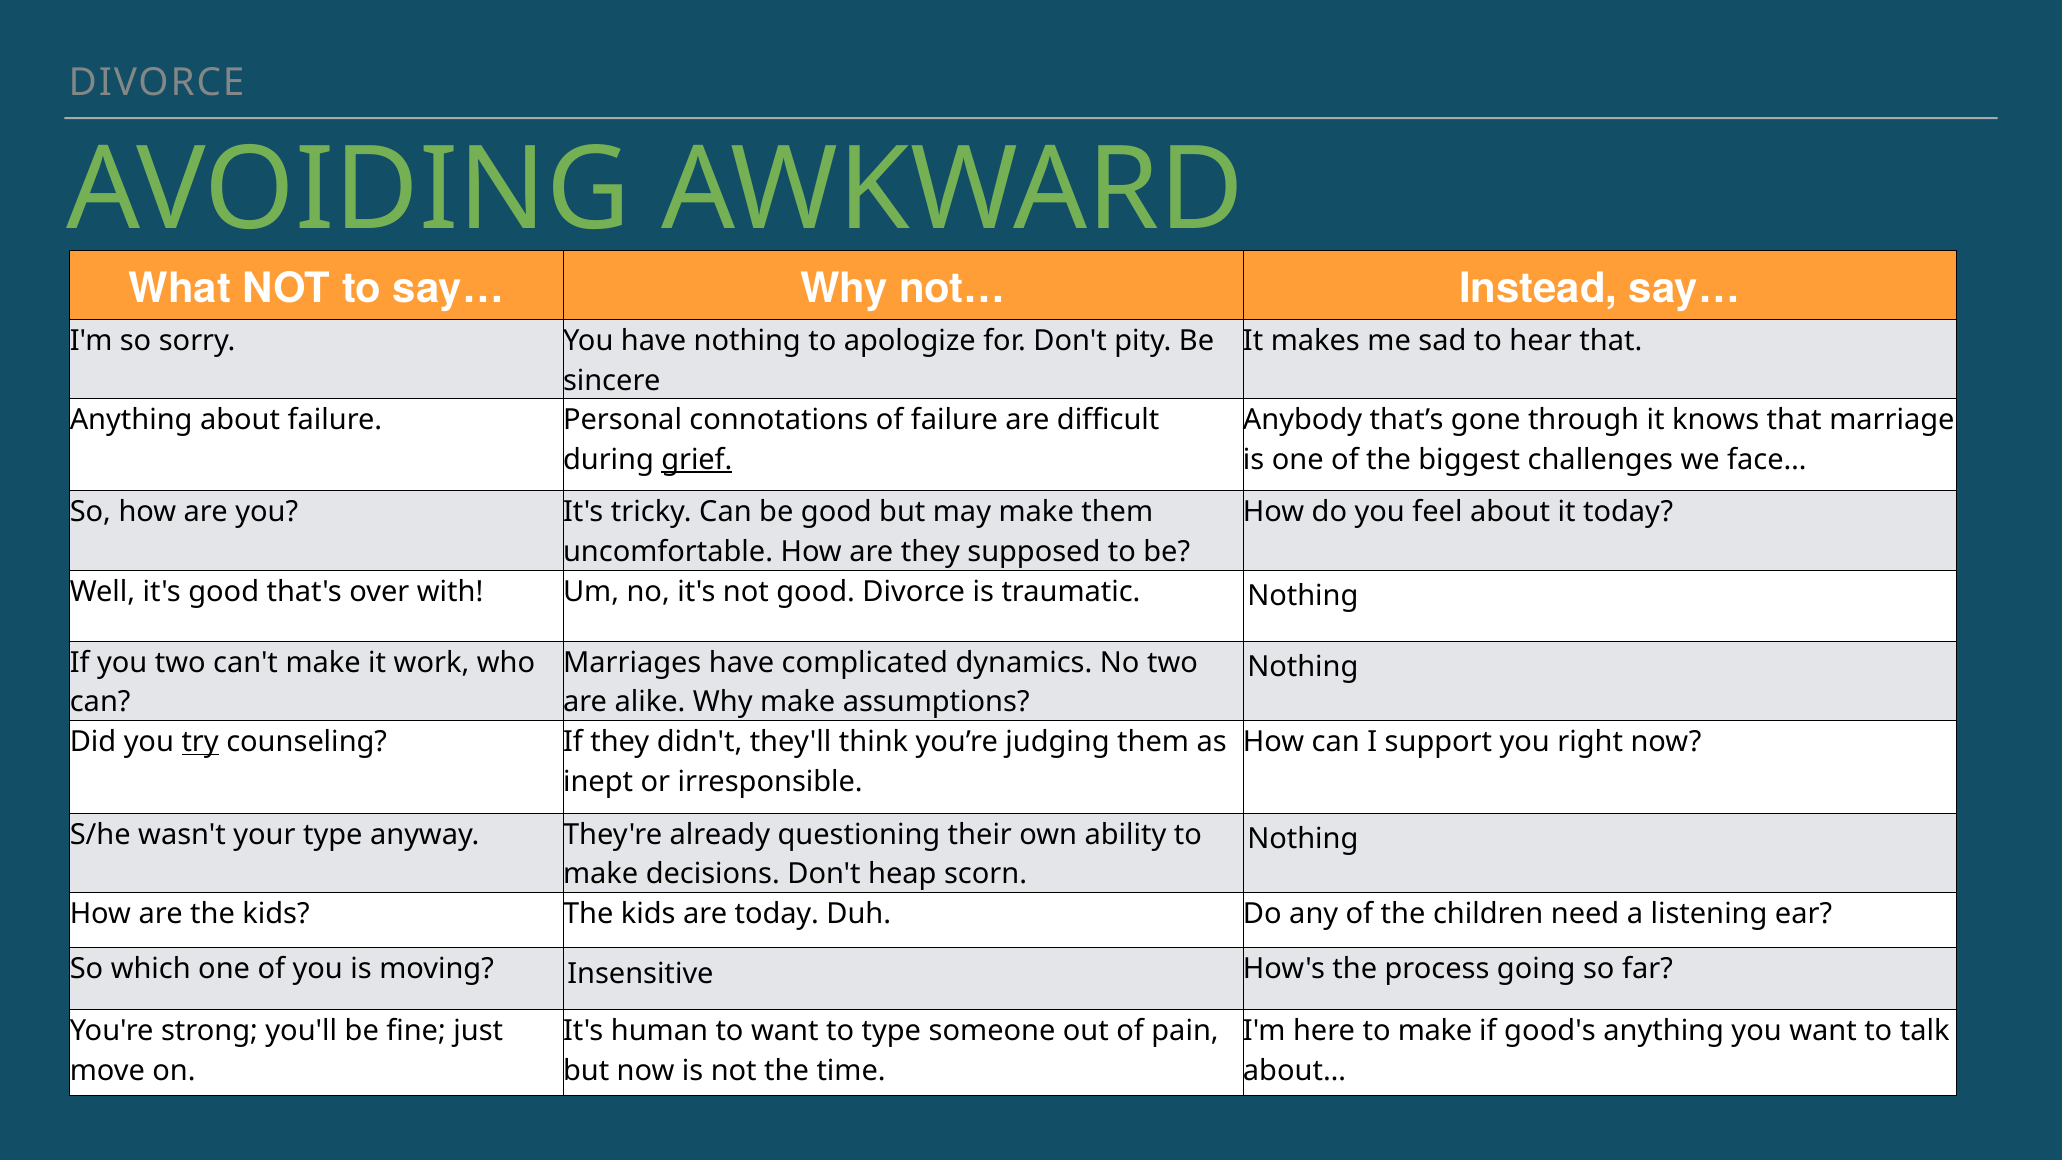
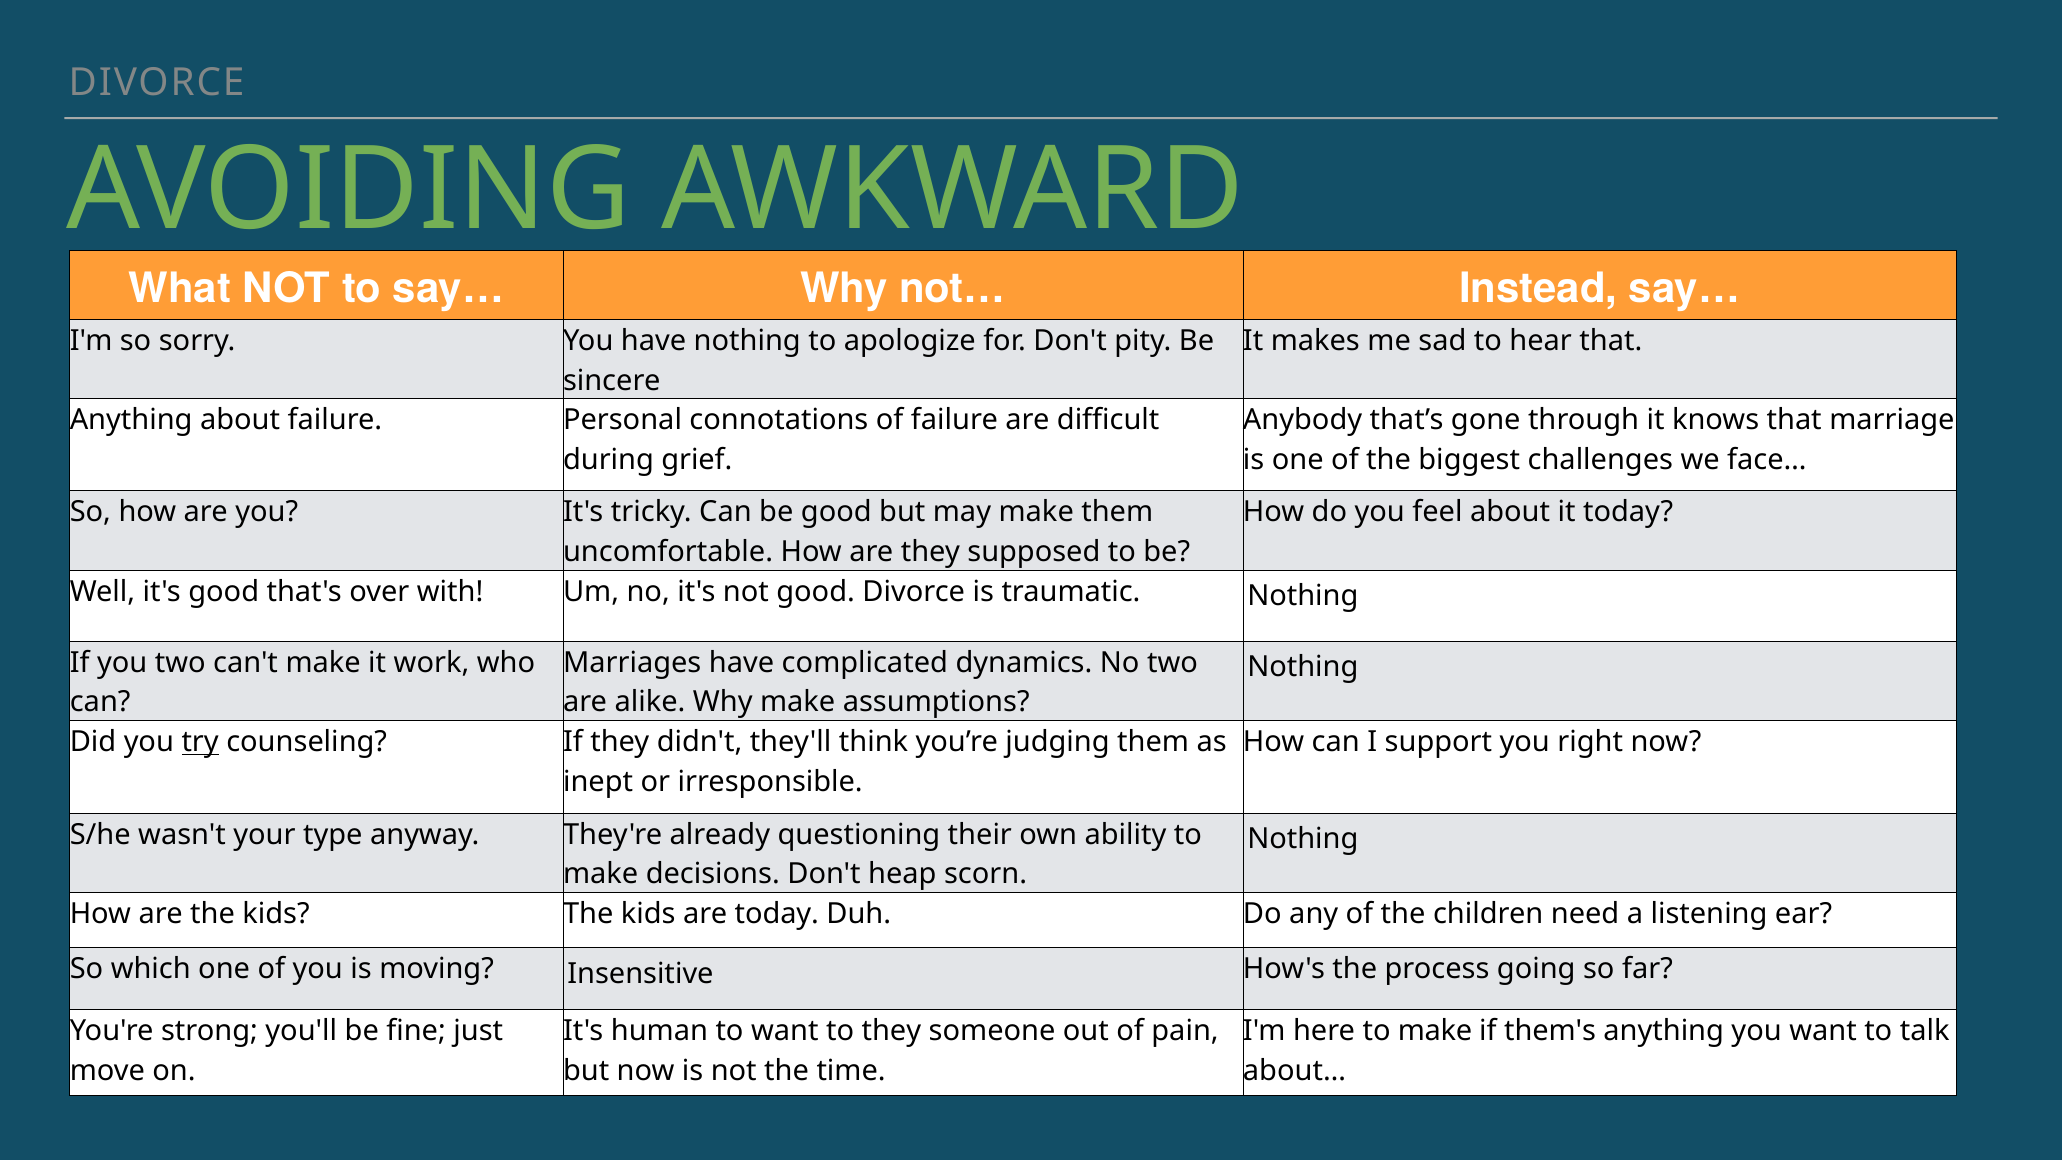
grief underline: present -> none (697, 460)
to type: type -> they (891, 1031)
good's: good's -> them's (1550, 1031)
